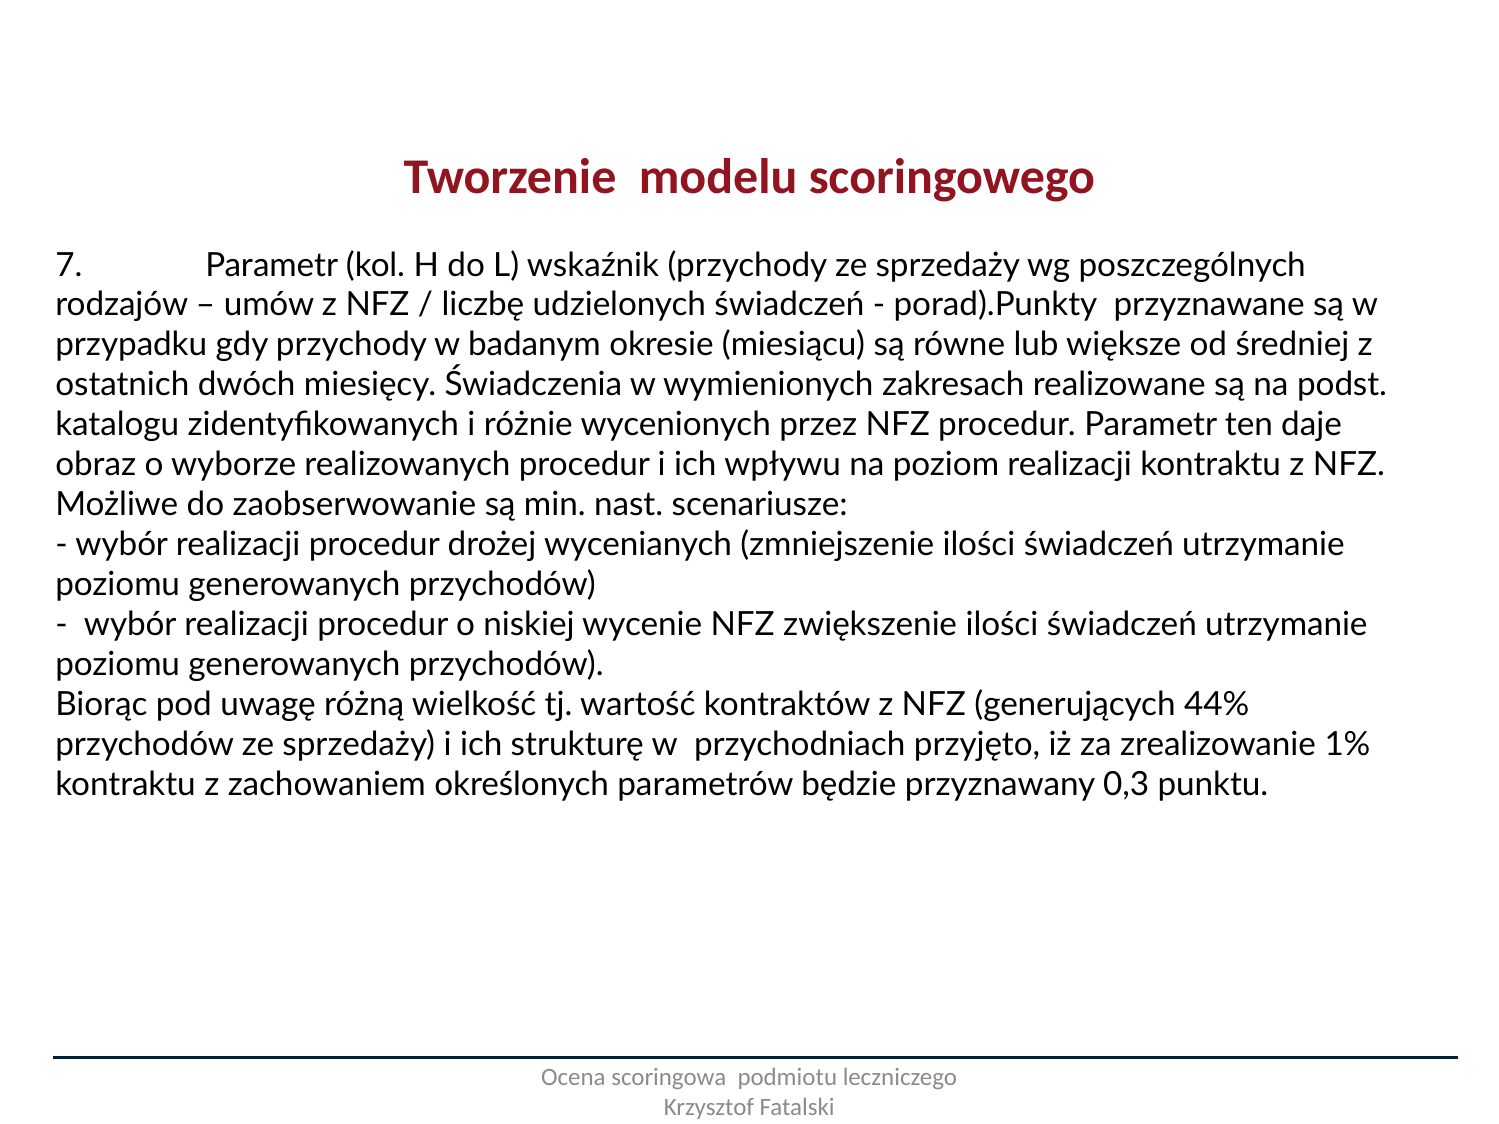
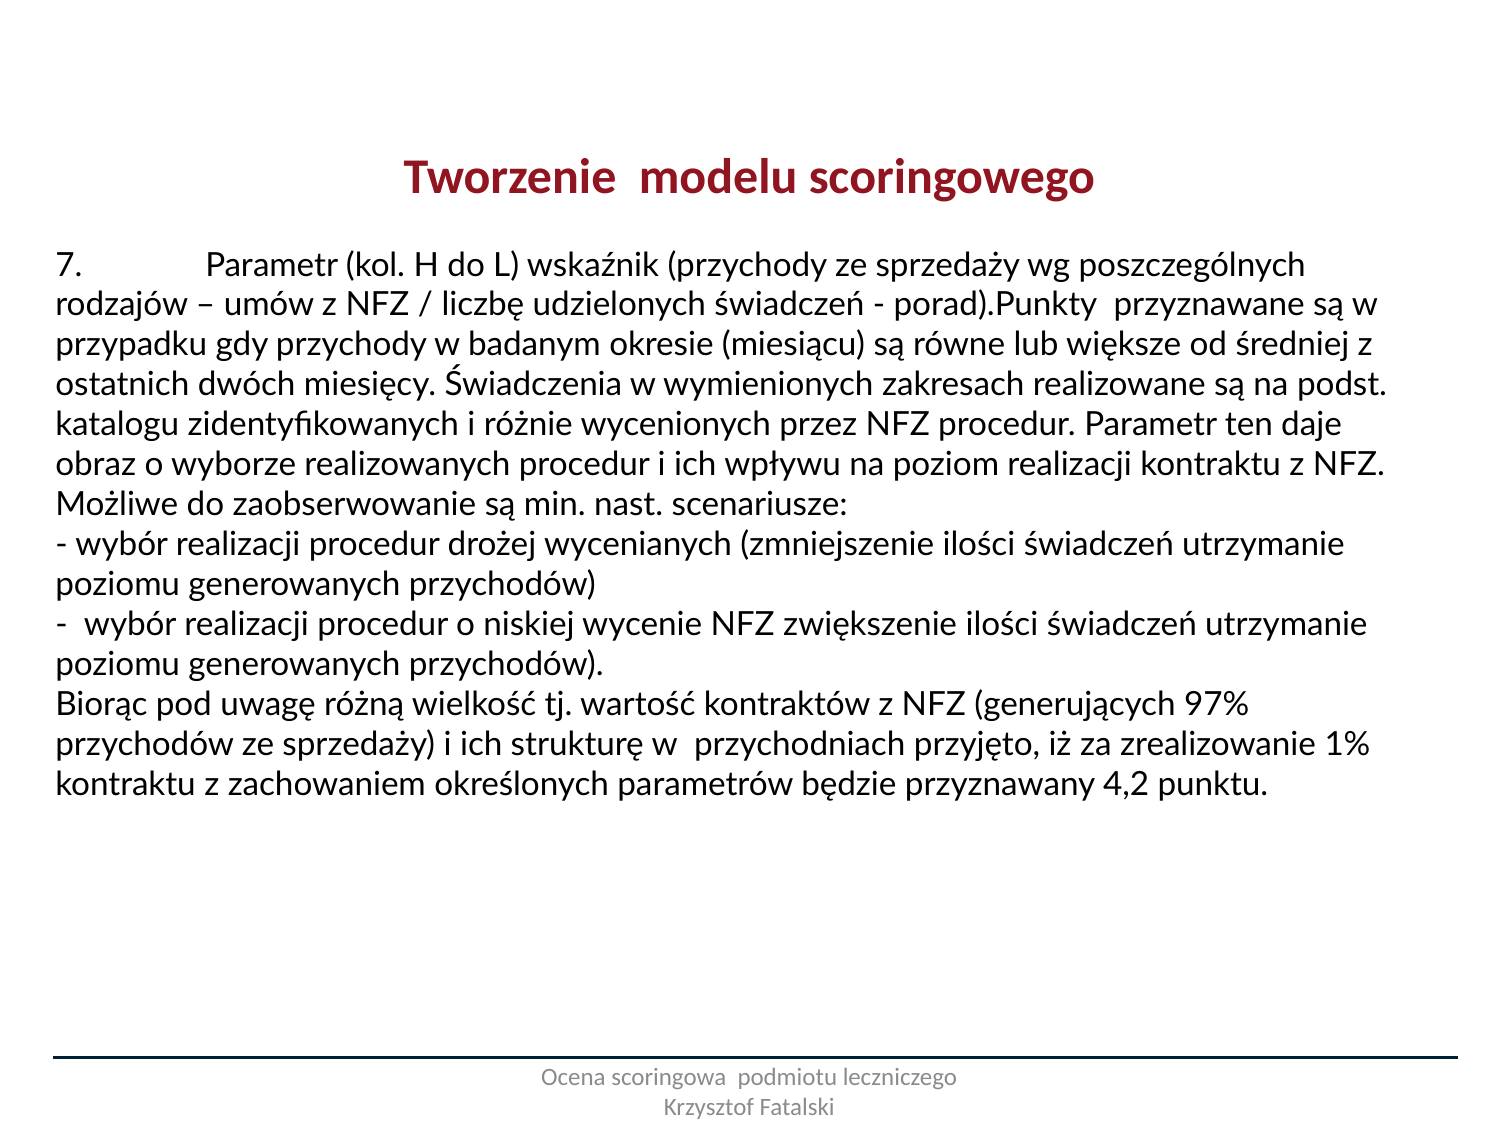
44%: 44% -> 97% (1217, 705)
0,3: 0,3 -> 4,2 (1126, 784)
